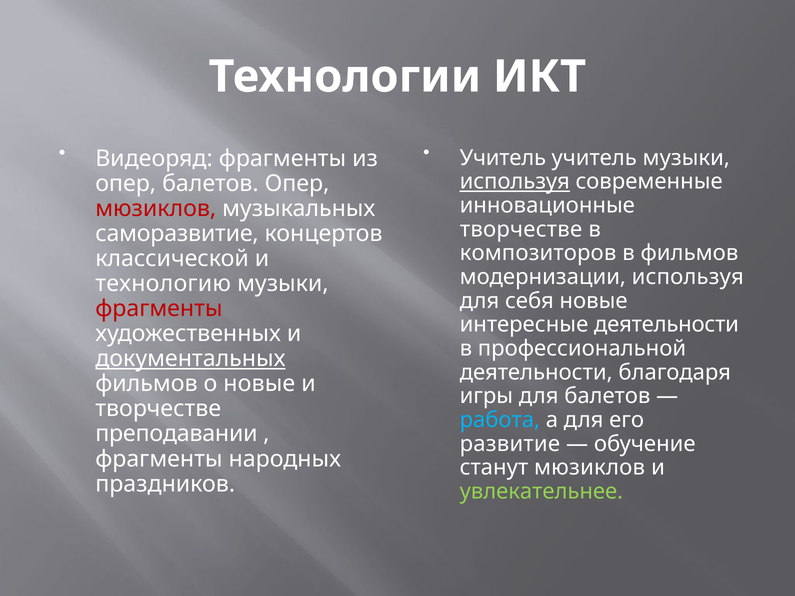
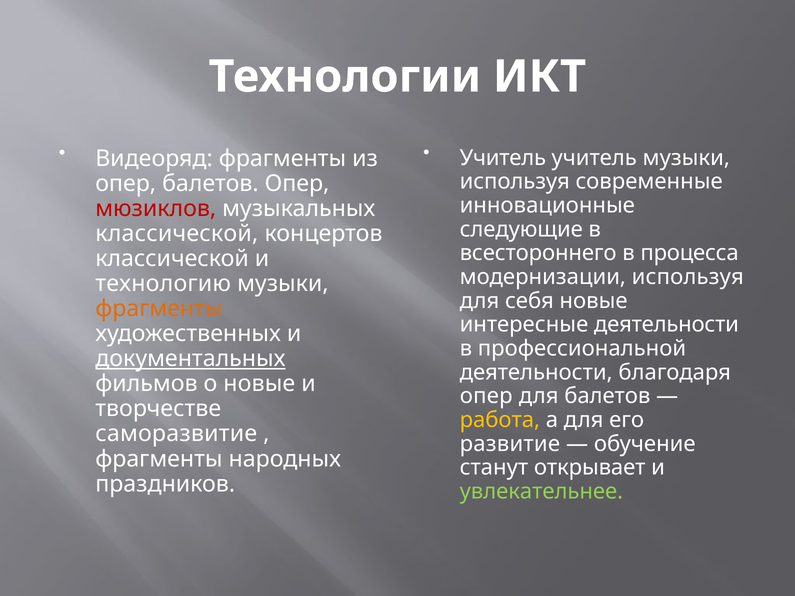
используя underline: present -> none (515, 182)
творчестве: творчестве -> следующие (521, 229)
саморазвитие: саморазвитие -> классической (177, 234)
композиторов: композиторов -> всестороннего (538, 253)
в фильмов: фильмов -> процесса (690, 253)
фрагменты colour: red -> orange (159, 309)
игры: игры -> опер (486, 396)
работа colour: light blue -> yellow (500, 420)
преподавании: преподавании -> саморазвитие (176, 434)
станут мюзиклов: мюзиклов -> открывает (590, 468)
